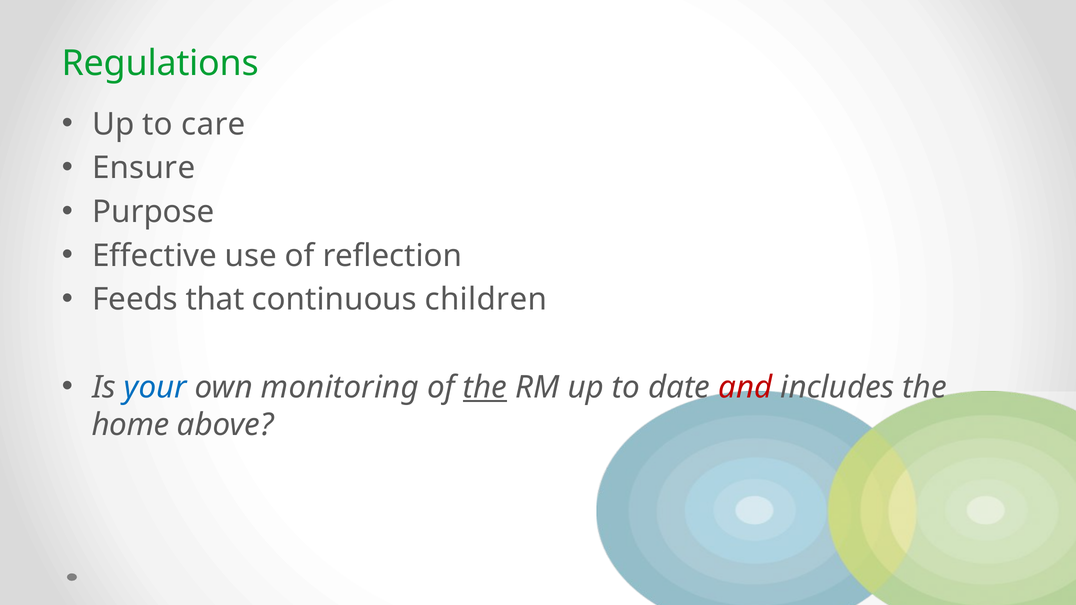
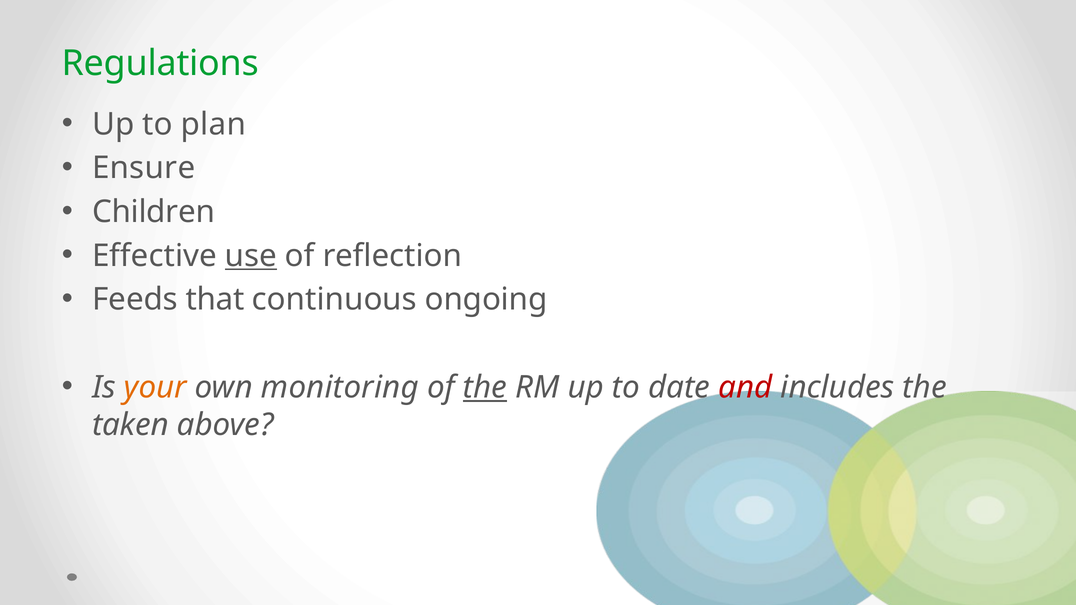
care: care -> plan (213, 124)
Purpose: Purpose -> Children (154, 212)
use underline: none -> present (251, 256)
children: children -> ongoing (486, 300)
your colour: blue -> orange (155, 388)
home: home -> taken (131, 425)
